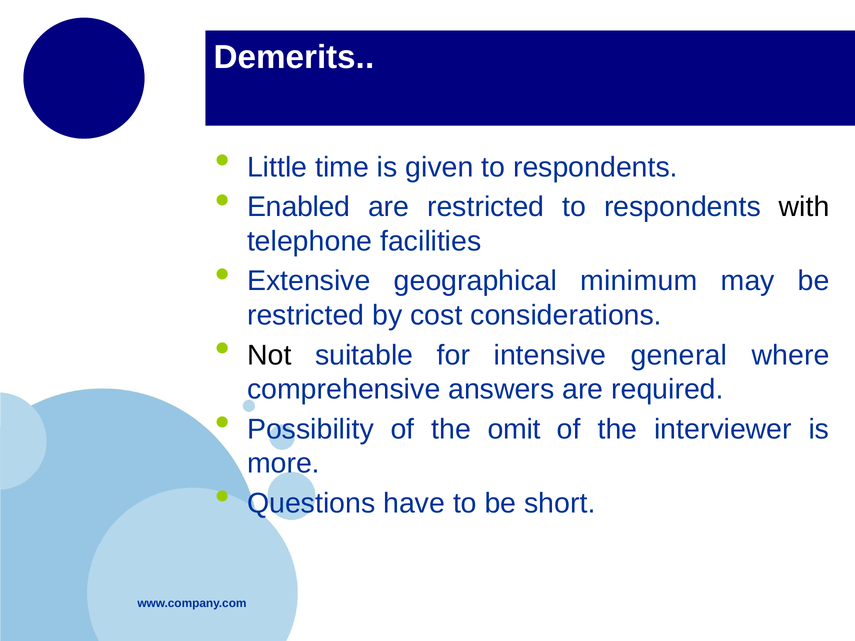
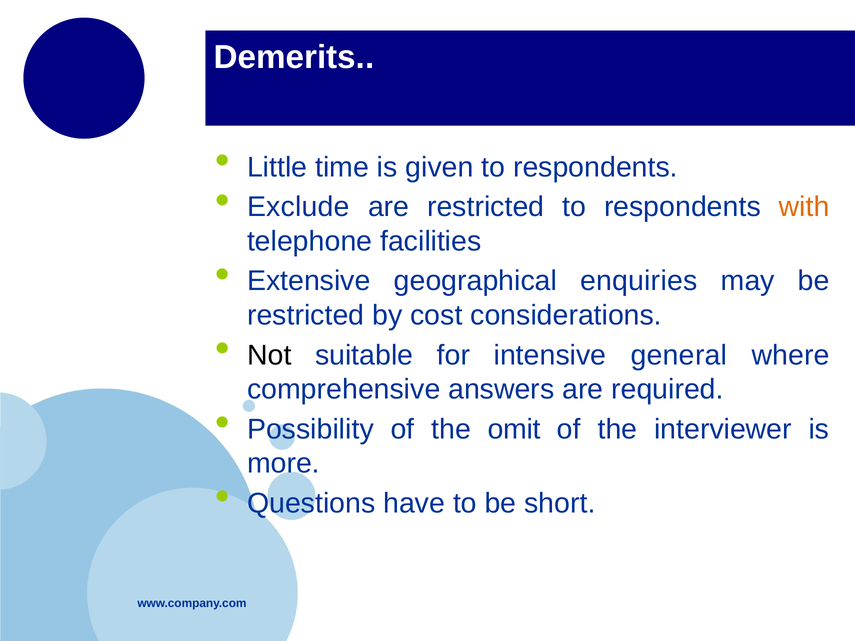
Enabled: Enabled -> Exclude (298, 207)
with colour: black -> orange (804, 207)
minimum: minimum -> enquiries (639, 281)
